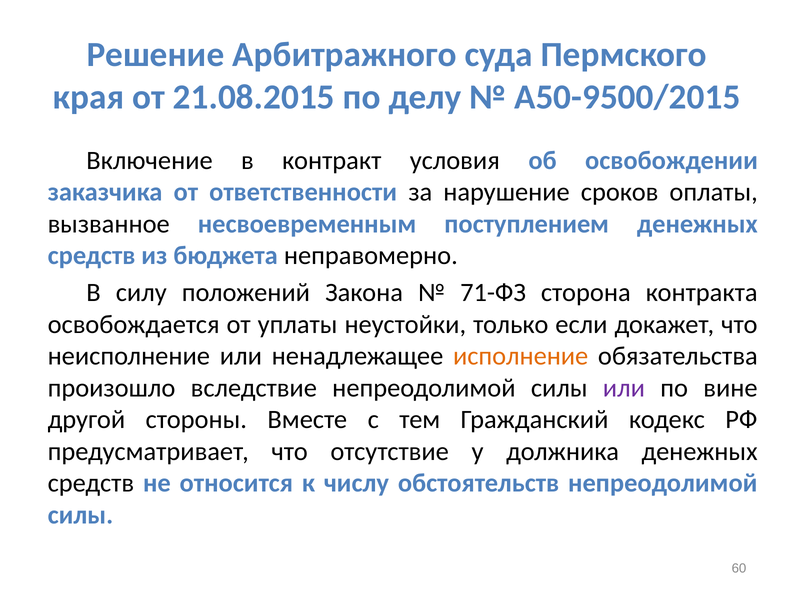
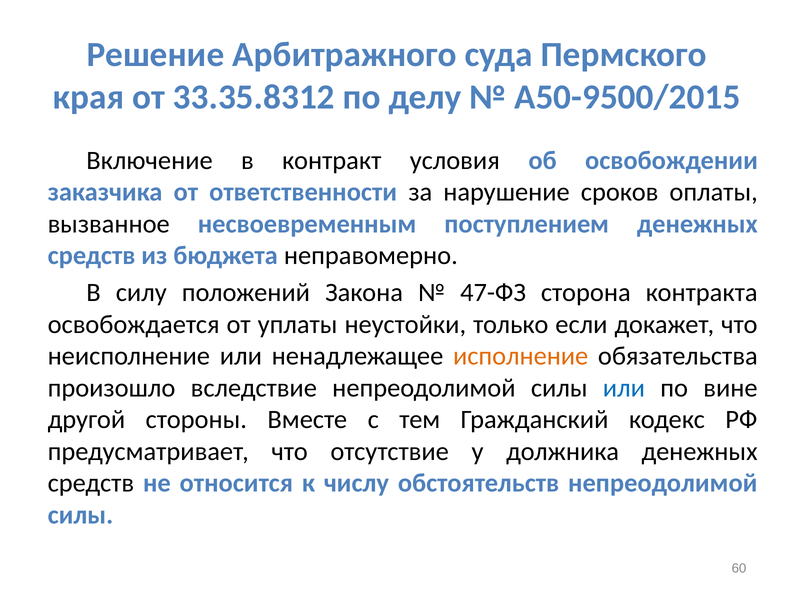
21.08.2015: 21.08.2015 -> 33.35.8312 (254, 97)
71-ФЗ: 71-ФЗ -> 47-ФЗ (493, 293)
или colour: purple -> blue (624, 388)
